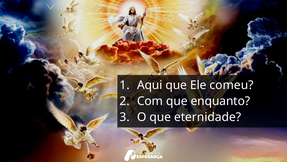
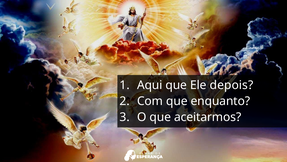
comeu: comeu -> depois (232, 85)
eternidade: eternidade -> aceitarmos (208, 117)
